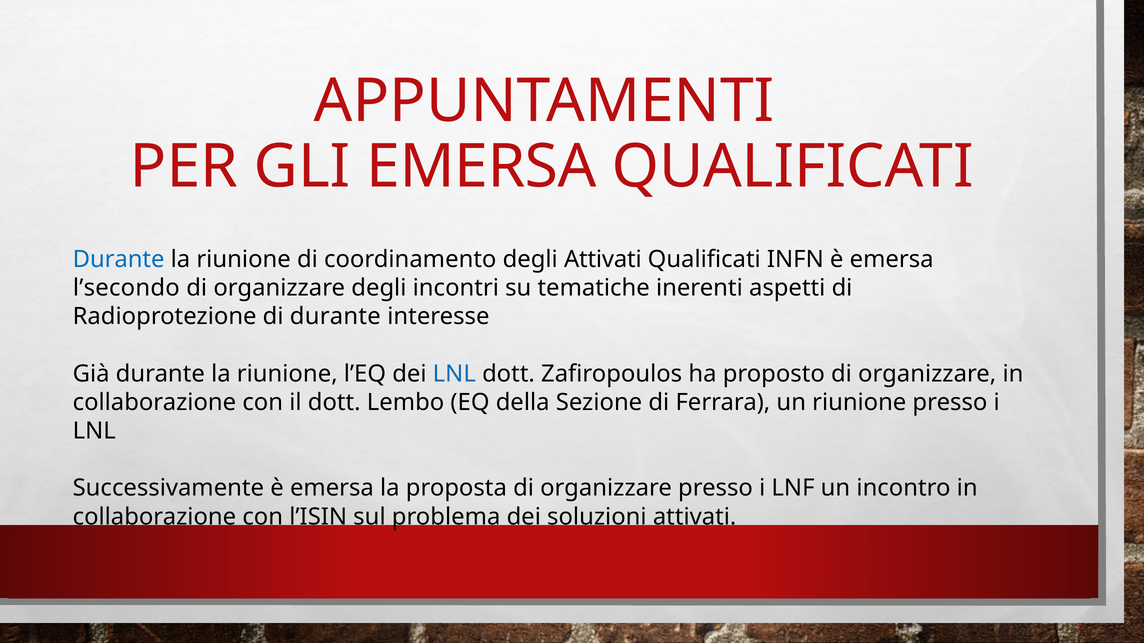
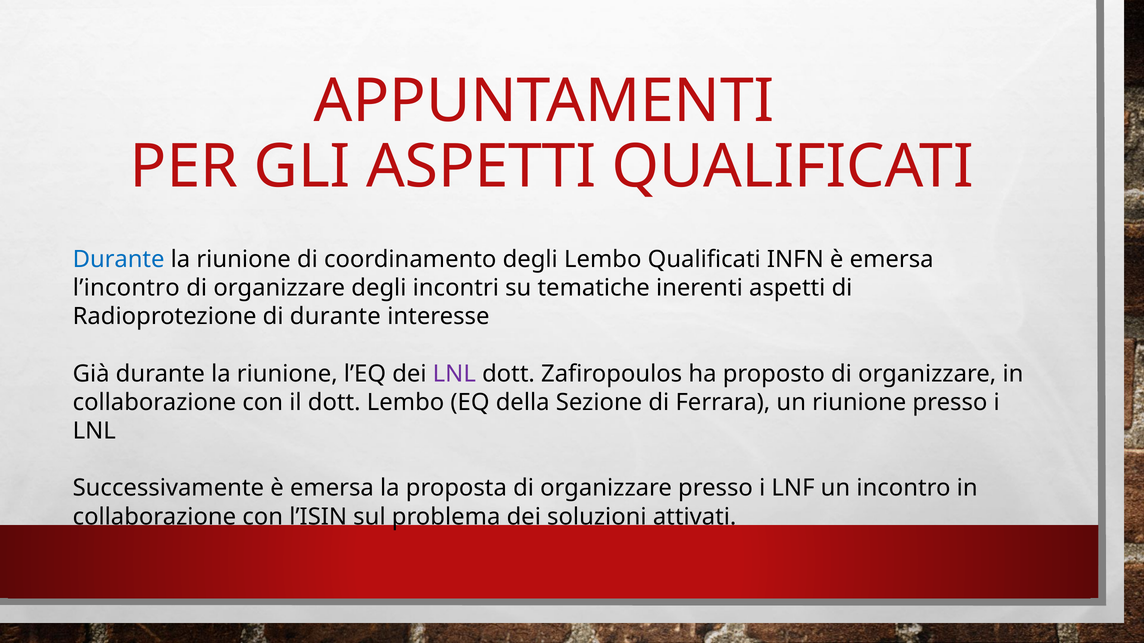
GLI EMERSA: EMERSA -> ASPETTI (481, 167)
degli Attivati: Attivati -> Lembo (603, 260)
l’secondo: l’secondo -> l’incontro (126, 288)
LNL colour: blue -> purple (454, 374)
